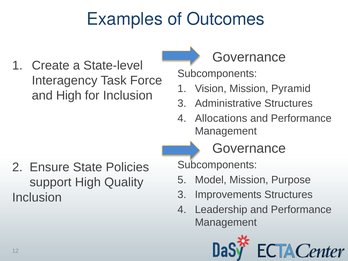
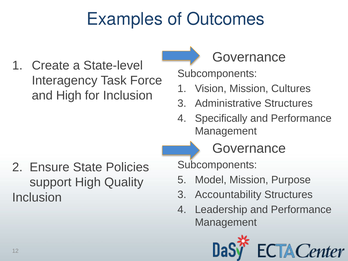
Pyramid: Pyramid -> Cultures (291, 89)
Allocations: Allocations -> Specifically (221, 118)
Improvements: Improvements -> Accountability (228, 195)
